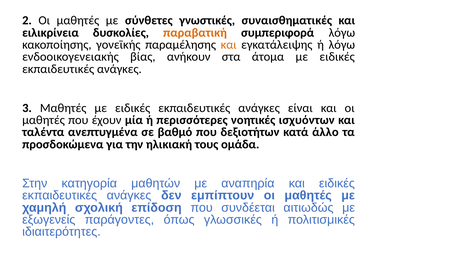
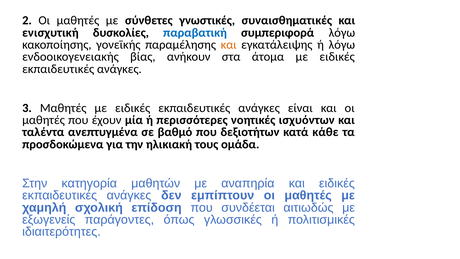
ειλικρίνεια: ειλικρίνεια -> ενισχυτική (50, 33)
παραβατική colour: orange -> blue (195, 33)
άλλο: άλλο -> κάθε (325, 132)
